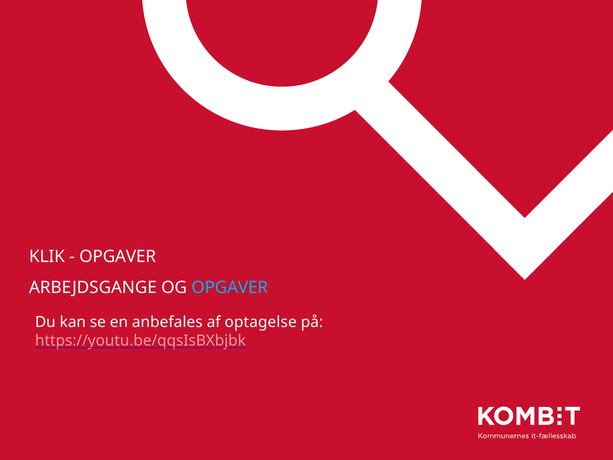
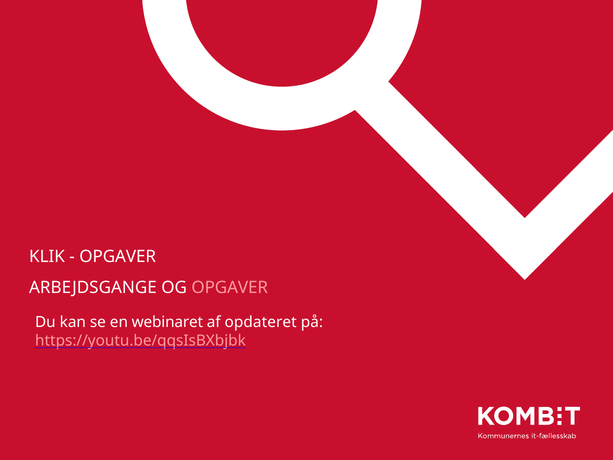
OPGAVER colour: light blue -> pink (230, 287)
anbefales: anbefales -> webinaret (167, 322)
optagelse: optagelse -> opdateret (261, 322)
